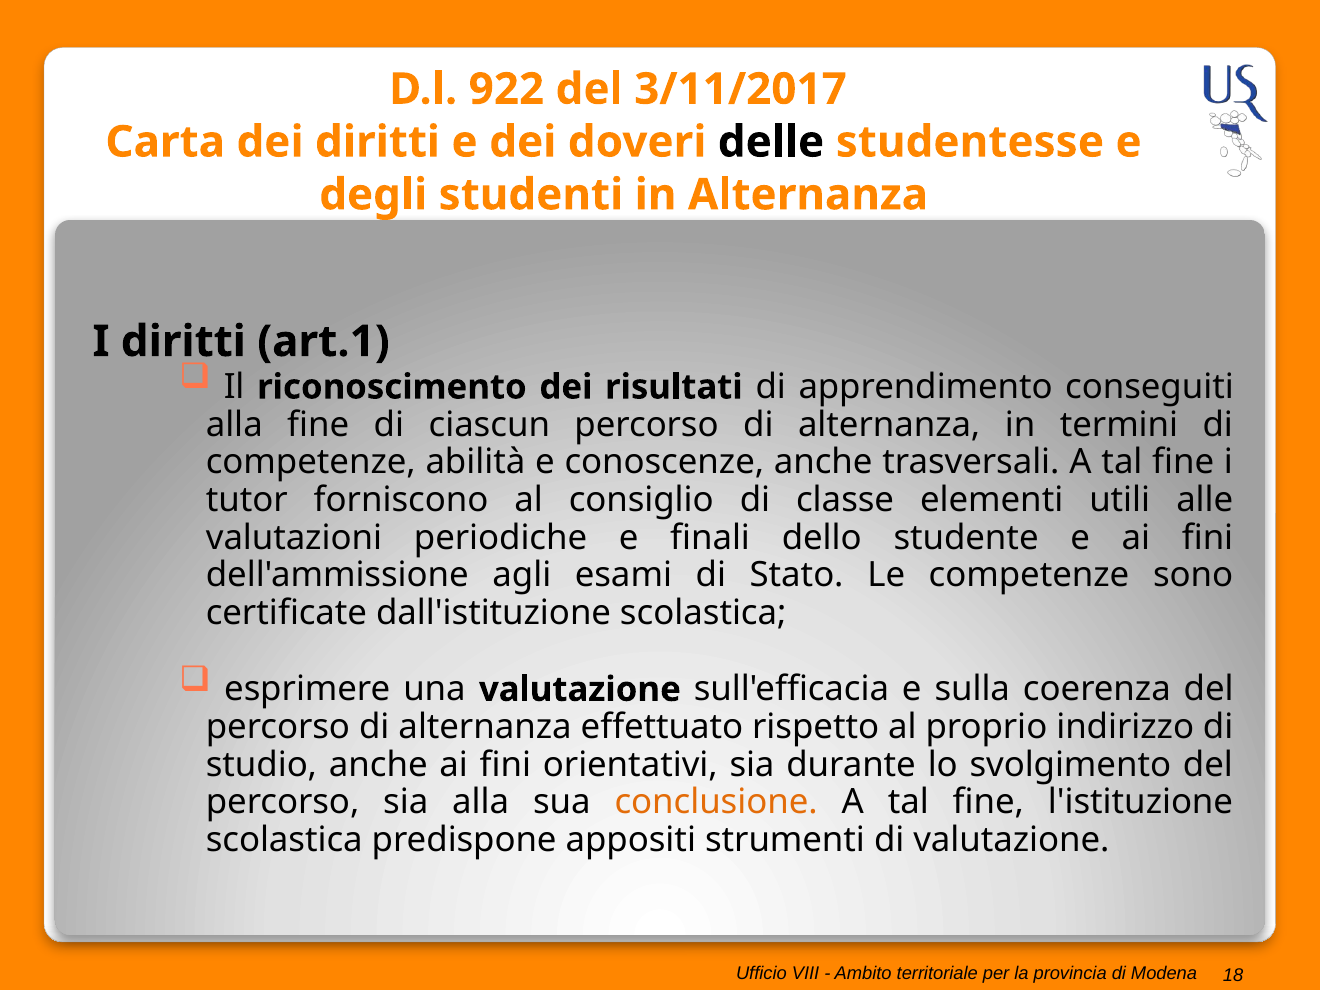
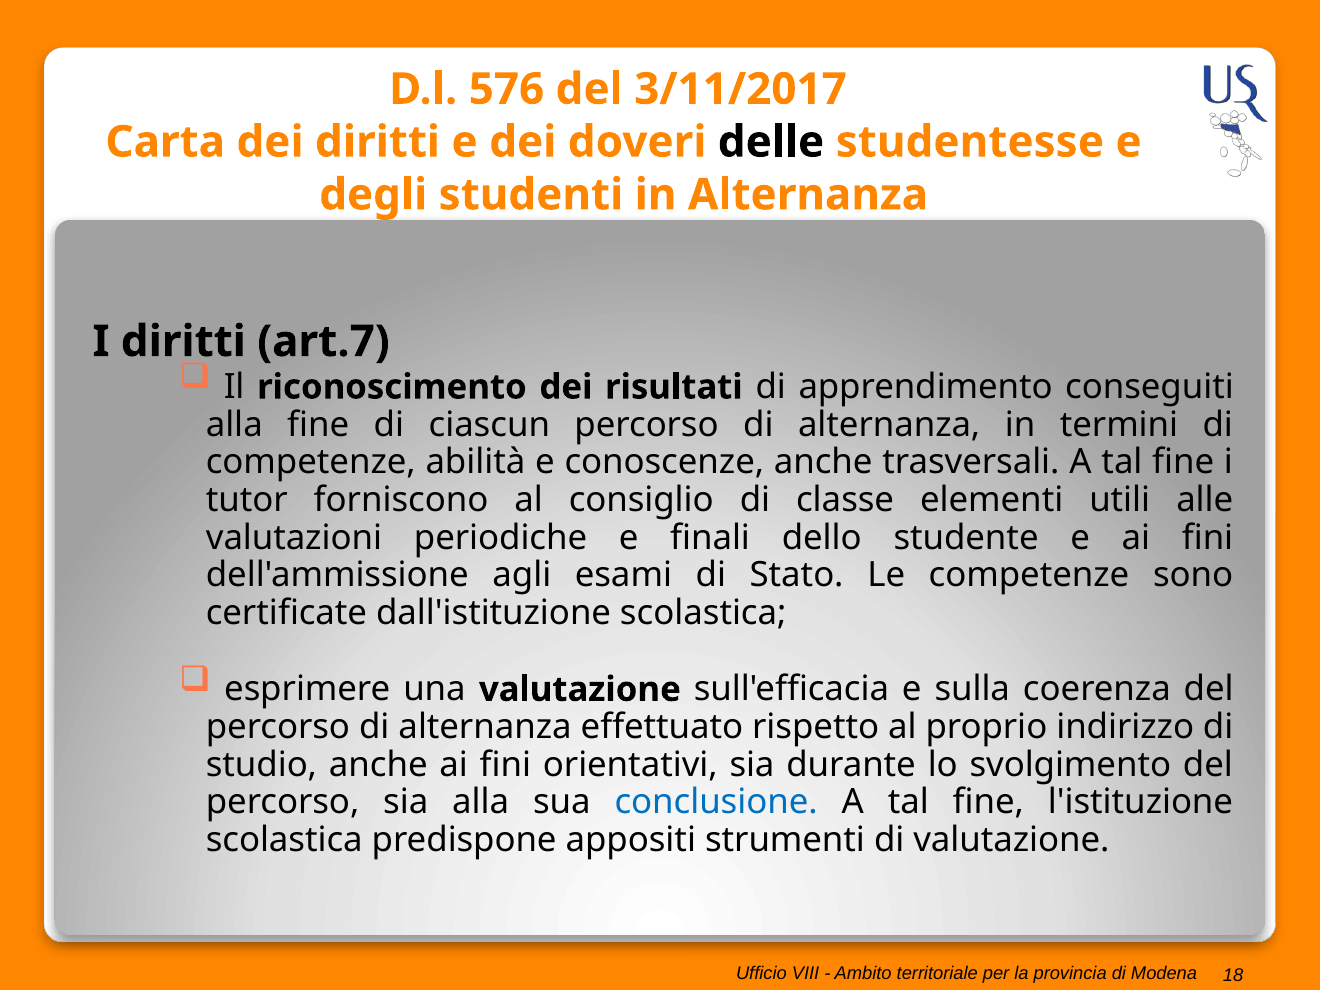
922: 922 -> 576 (506, 89)
art.1: art.1 -> art.7 (323, 342)
conclusione colour: orange -> blue (716, 802)
